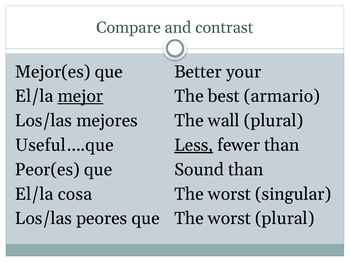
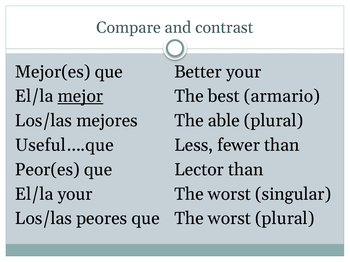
wall: wall -> able (224, 121)
Less underline: present -> none (194, 145)
Sound: Sound -> Lector (199, 170)
El/la cosa: cosa -> your (75, 194)
